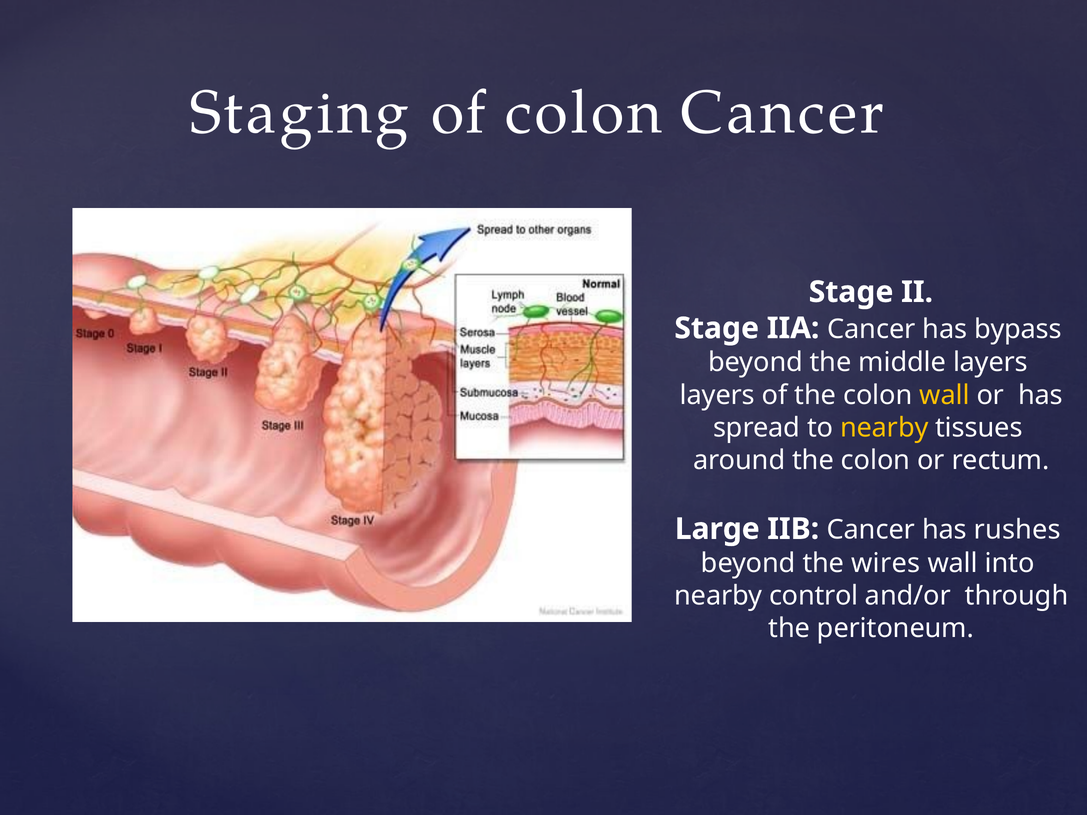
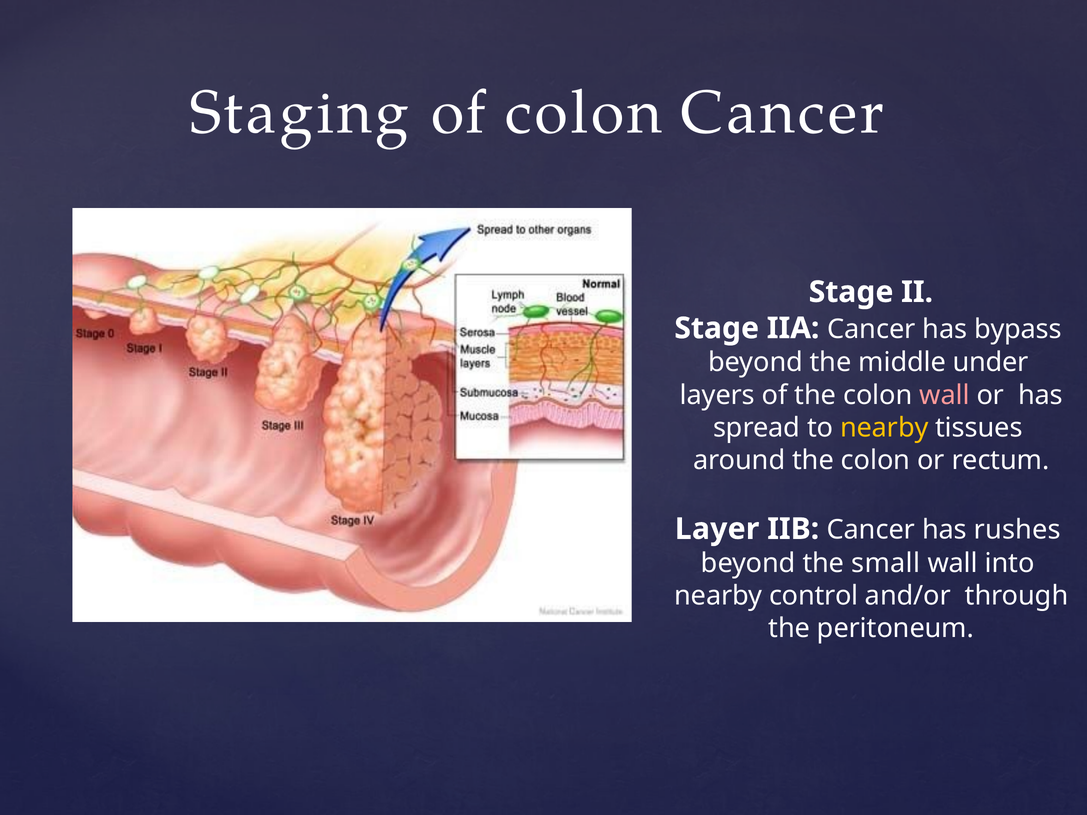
middle layers: layers -> under (990, 363)
wall colour: yellow -> pink (945, 395)
Large: Large -> Layer (717, 529)
wires: wires -> small (886, 563)
